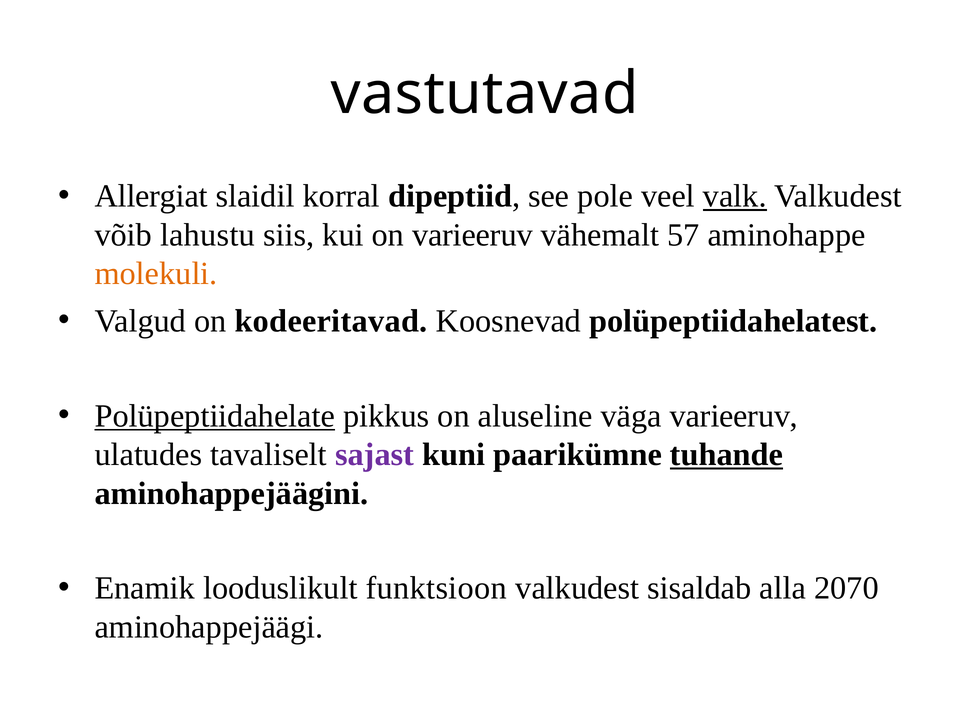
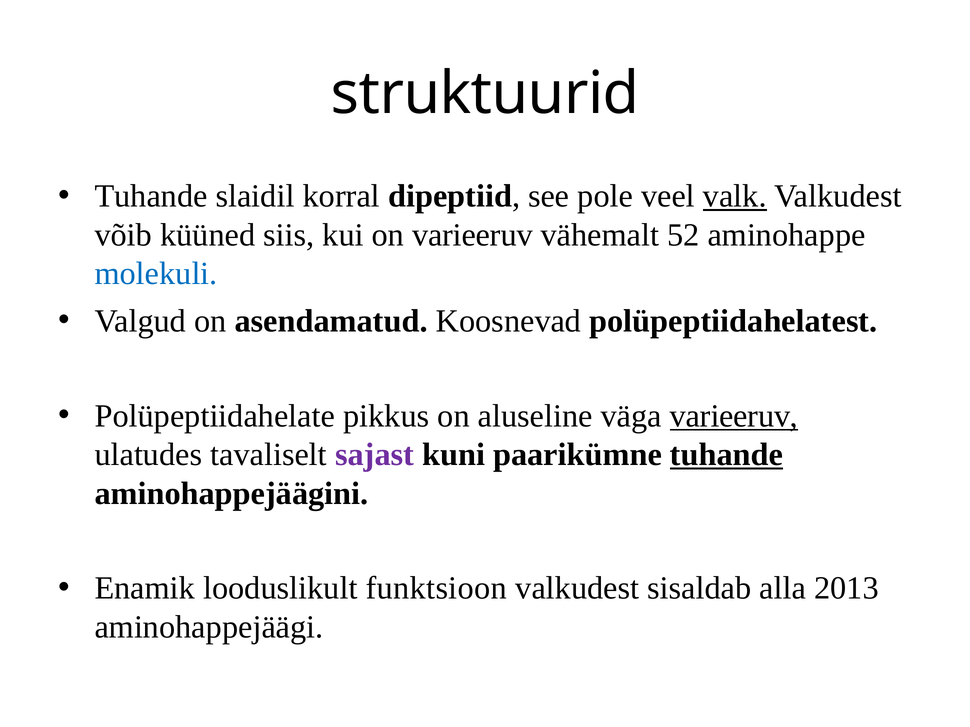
vastutavad: vastutavad -> struktuurid (485, 94)
Allergiat: Allergiat -> Tuhande (151, 196)
lahustu: lahustu -> küüned (208, 235)
57: 57 -> 52 (683, 235)
molekuli colour: orange -> blue (156, 274)
kodeeritavad: kodeeritavad -> asendamatud (331, 321)
Polüpeptiidahelate underline: present -> none (215, 416)
varieeruv underline: none -> present (734, 416)
2070: 2070 -> 2013 (846, 589)
